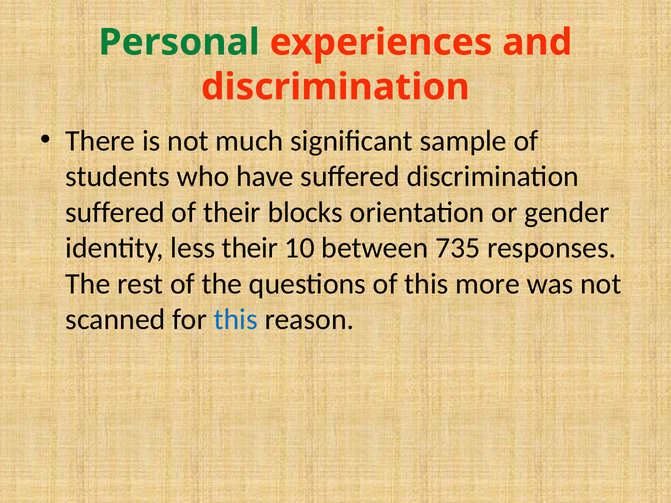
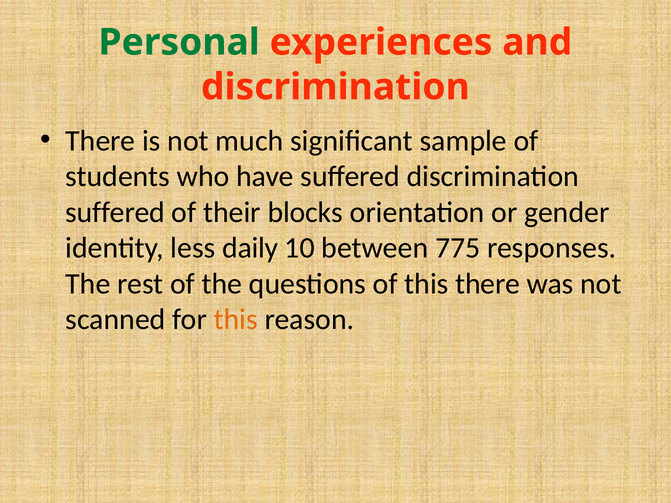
less their: their -> daily (250, 248)
735: 735 -> 775 (458, 248)
this more: more -> there (488, 284)
this colour: blue -> orange (236, 320)
